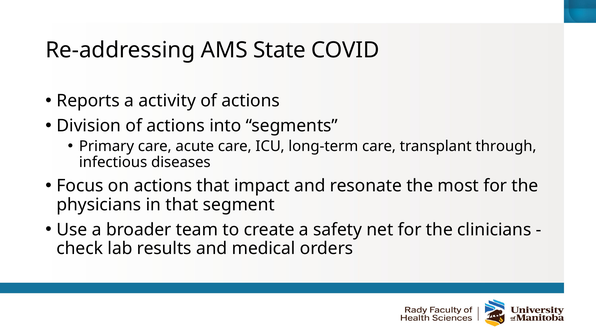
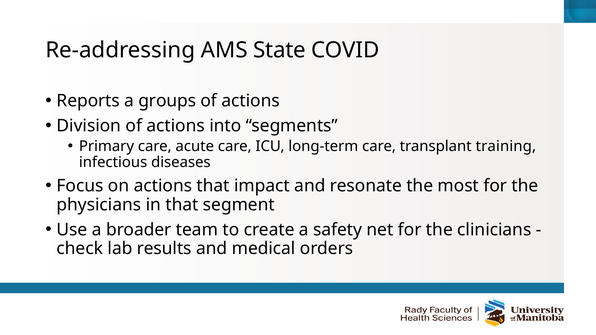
activity: activity -> groups (167, 101)
through: through -> training (506, 146)
